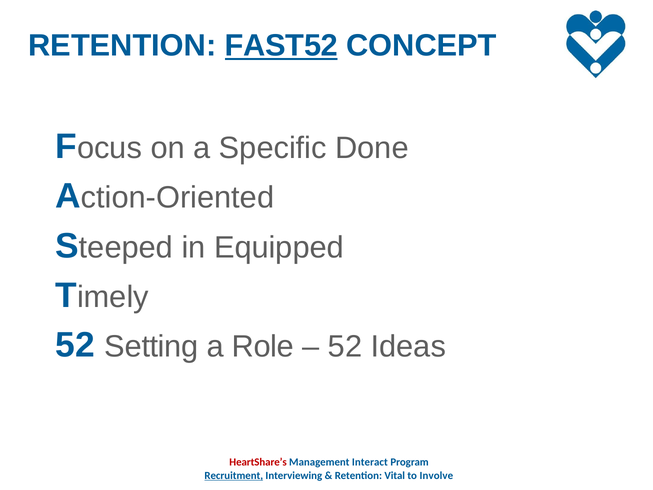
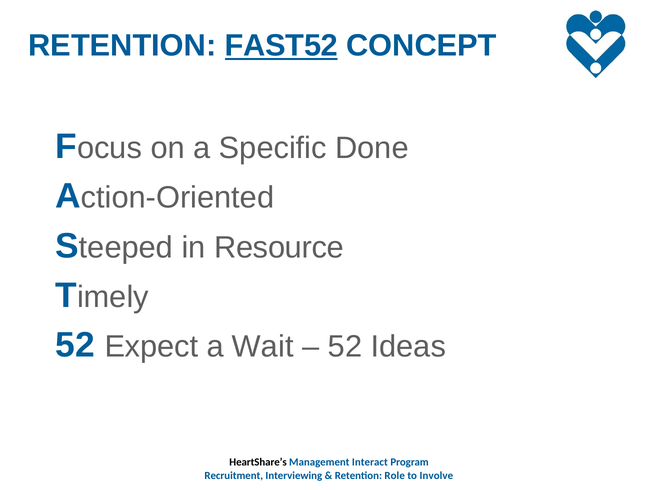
Equipped: Equipped -> Resource (279, 247)
Setting: Setting -> Expect (151, 346)
Role: Role -> Wait (263, 346)
HeartShare’s colour: red -> black (258, 462)
Recruitment underline: present -> none (234, 475)
Vital: Vital -> Role (395, 475)
